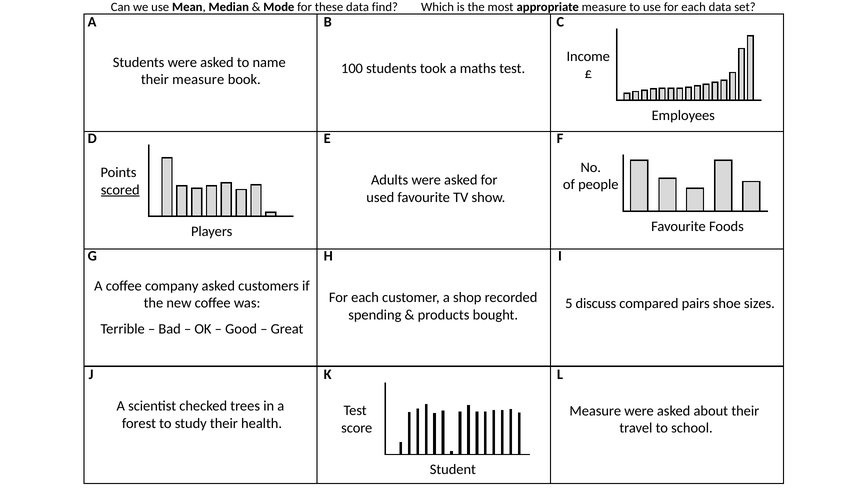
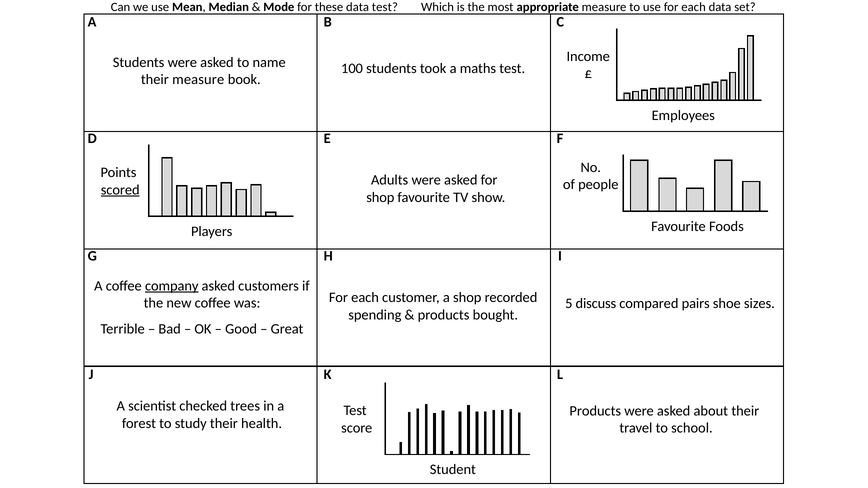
data find: find -> test (385, 7)
used: used -> shop (380, 198)
company underline: none -> present (172, 286)
Measure: Measure -> Products (595, 411)
